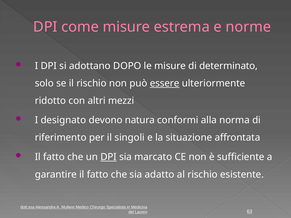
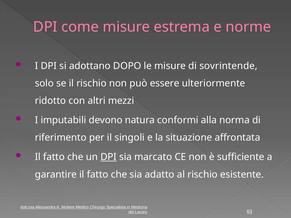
determinato: determinato -> sovrintende (228, 66)
essere underline: present -> none (165, 83)
designato: designato -> imputabili (63, 120)
